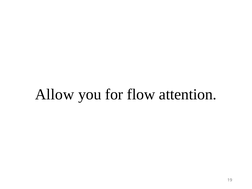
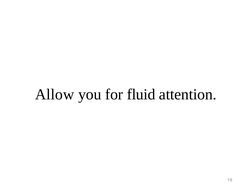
flow: flow -> fluid (141, 94)
